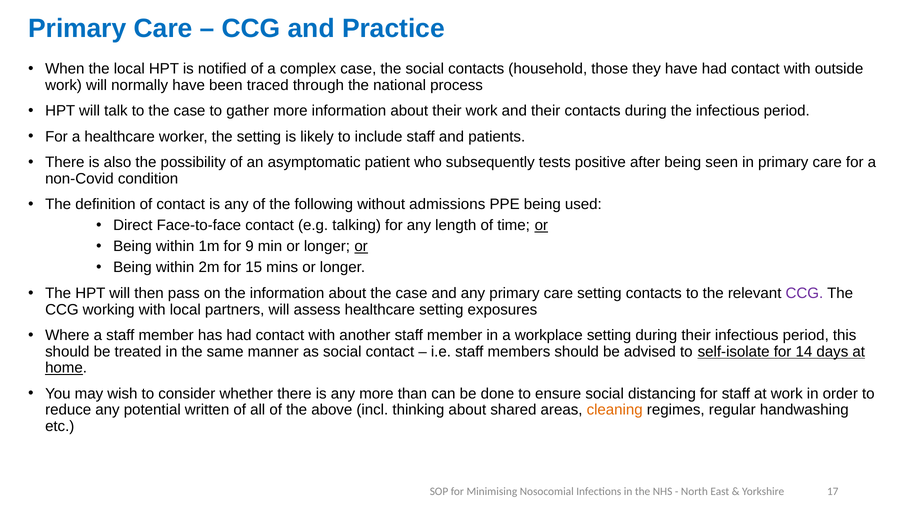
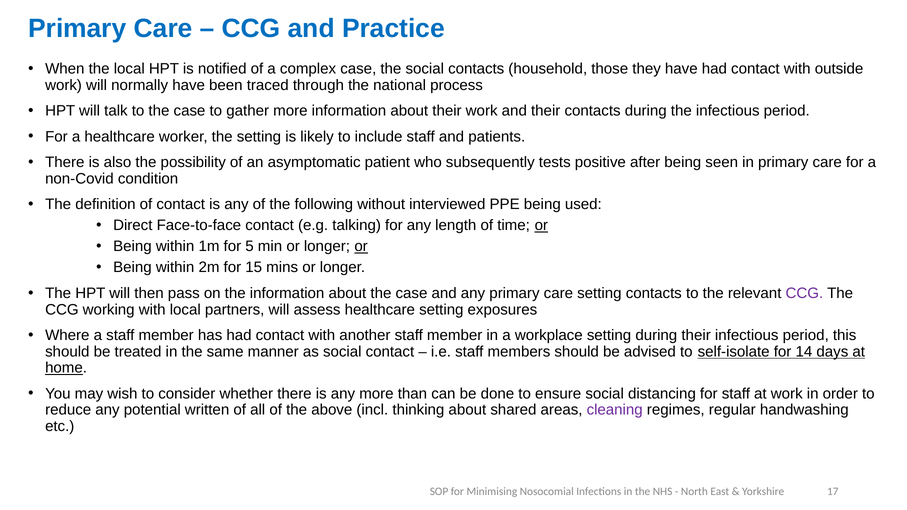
admissions: admissions -> interviewed (447, 204)
9: 9 -> 5 (249, 247)
cleaning colour: orange -> purple (615, 410)
